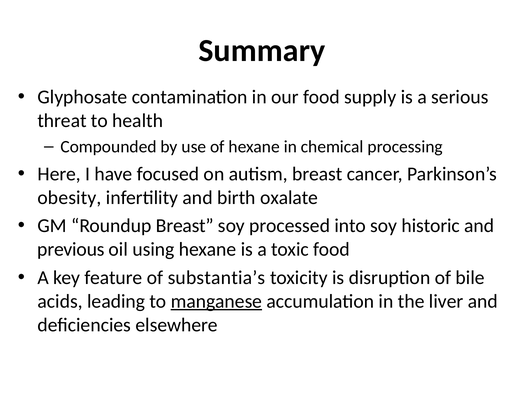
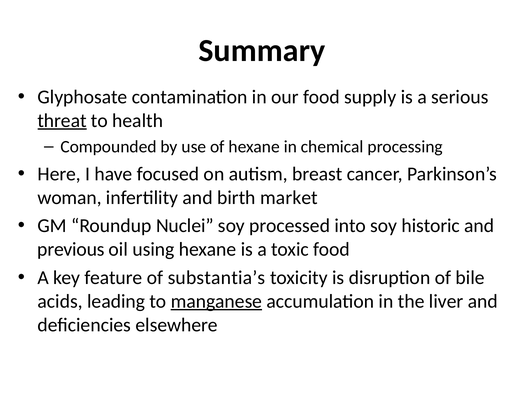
threat underline: none -> present (62, 121)
obesity: obesity -> woman (70, 198)
oxalate: oxalate -> market (289, 198)
Roundup Breast: Breast -> Nuclei (185, 226)
